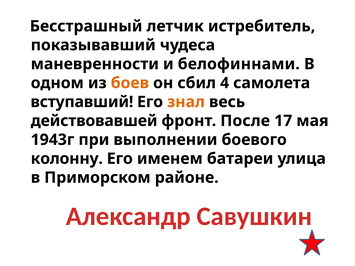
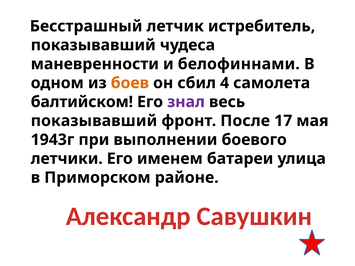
вступавший: вступавший -> балтийском (82, 102)
знал colour: orange -> purple (186, 102)
действовавшей: действовавшей -> показывавший (94, 121)
колонну: колонну -> летчики (67, 159)
